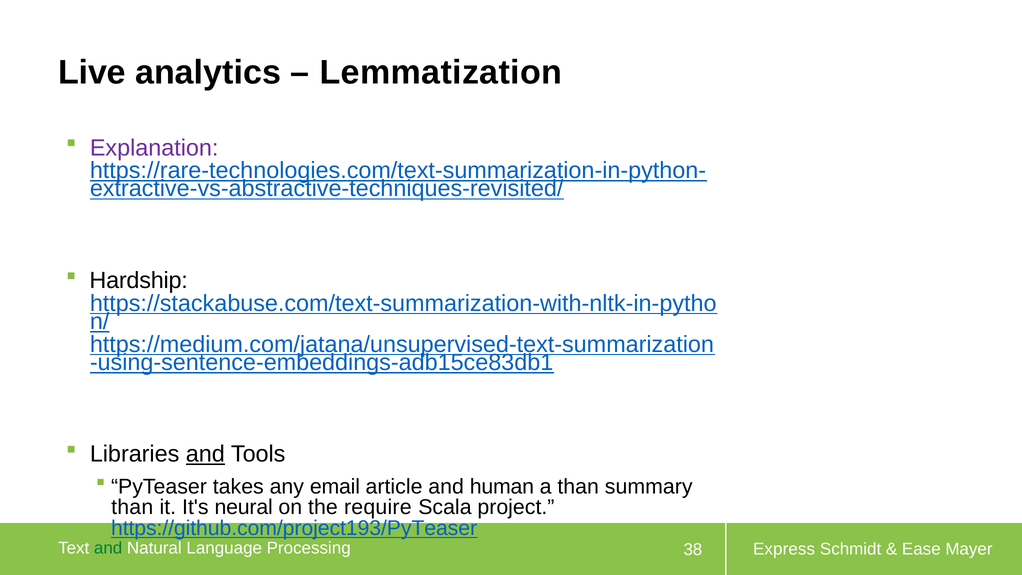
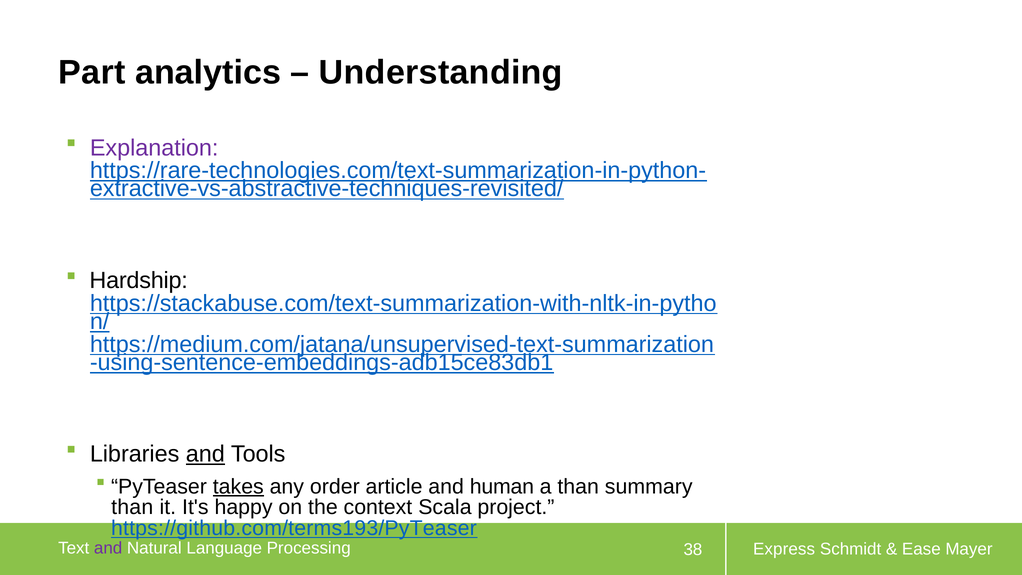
Live: Live -> Part (92, 73)
Lemmatization: Lemmatization -> Understanding (441, 73)
takes underline: none -> present (238, 486)
email: email -> order (335, 486)
neural: neural -> happy (244, 507)
require: require -> context (378, 507)
https://github.com/project193/PyTeaser: https://github.com/project193/PyTeaser -> https://github.com/terms193/PyTeaser (294, 528)
and colour: green -> purple (108, 548)
